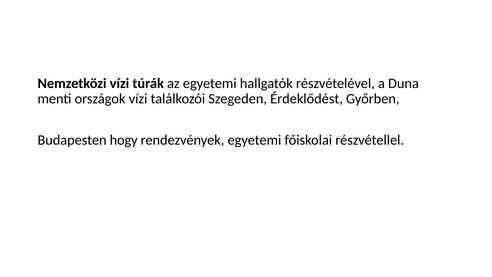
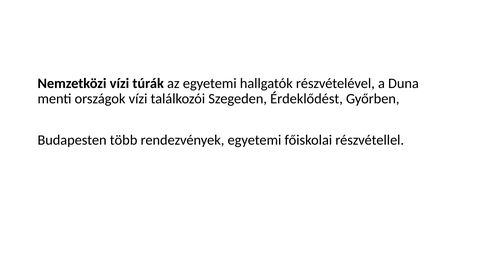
hogy: hogy -> több (124, 140)
